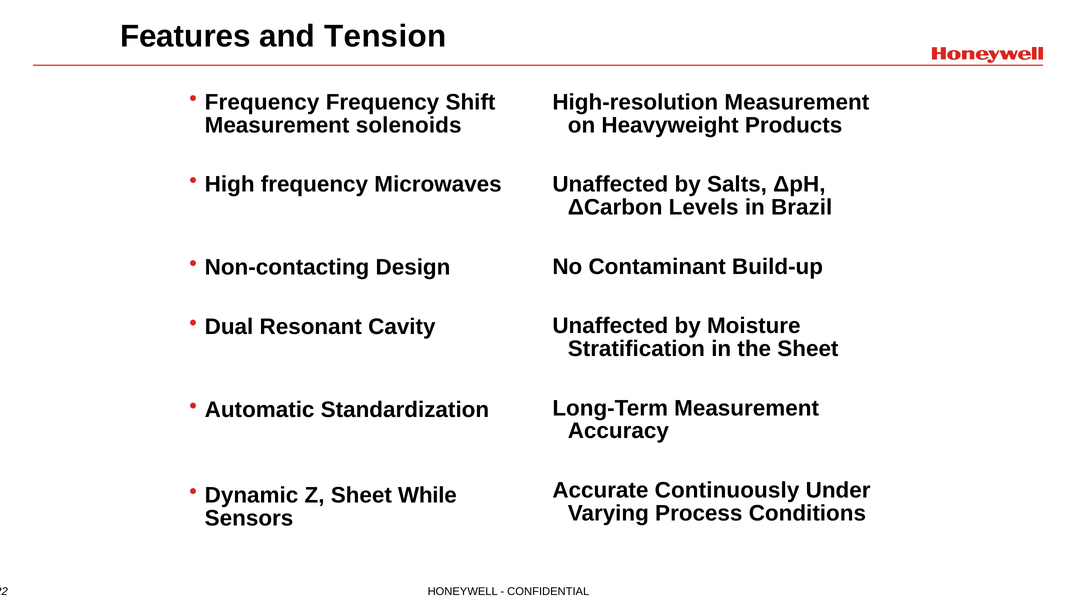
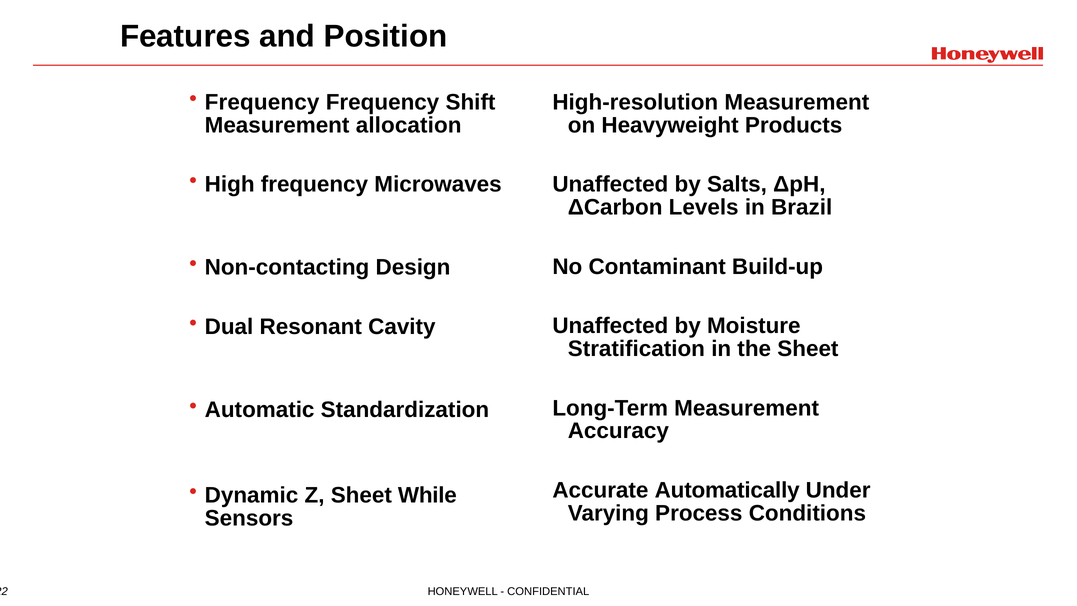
Tension: Tension -> Position (386, 36)
solenoids: solenoids -> allocation (409, 125)
Continuously: Continuously -> Automatically (727, 490)
